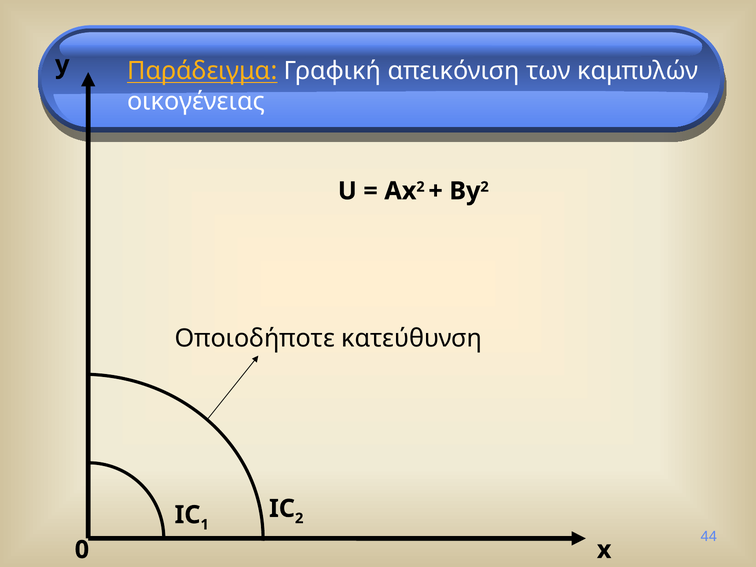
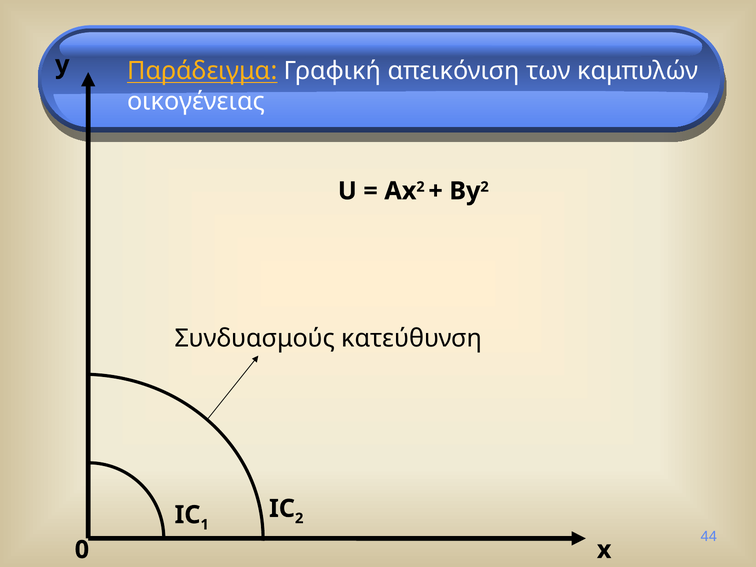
Οποιοδήποτε: Οποιοδήποτε -> Συνδυασμούς (255, 338)
